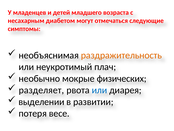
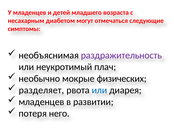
раздражительность colour: orange -> purple (121, 55)
выделении: выделении -> младенцев (41, 101)
весе: весе -> него (59, 113)
